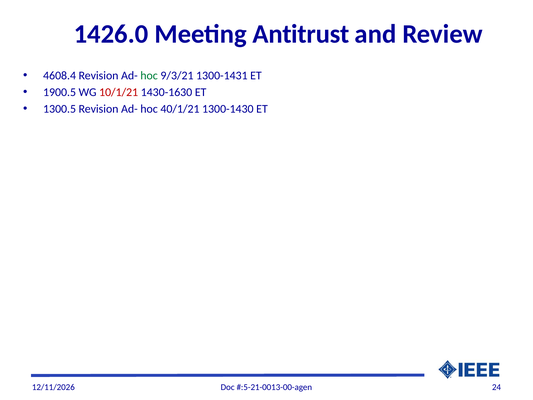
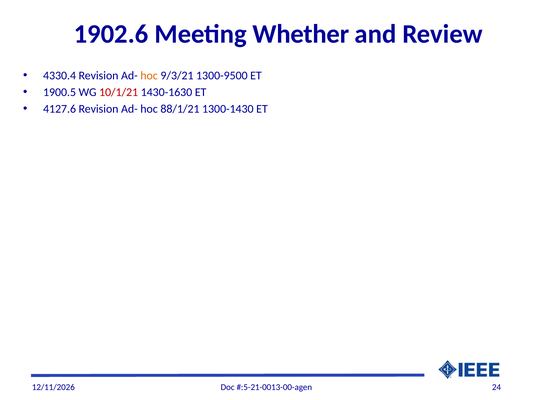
1426.0: 1426.0 -> 1902.6 (111, 34)
Antitrust: Antitrust -> Whether (301, 34)
4608.4: 4608.4 -> 4330.4 (60, 76)
hoc colour: green -> orange (149, 76)
1300-1431: 1300-1431 -> 1300-9500 (222, 76)
1300.5: 1300.5 -> 4127.6 (60, 109)
40/1/21: 40/1/21 -> 88/1/21 (180, 109)
